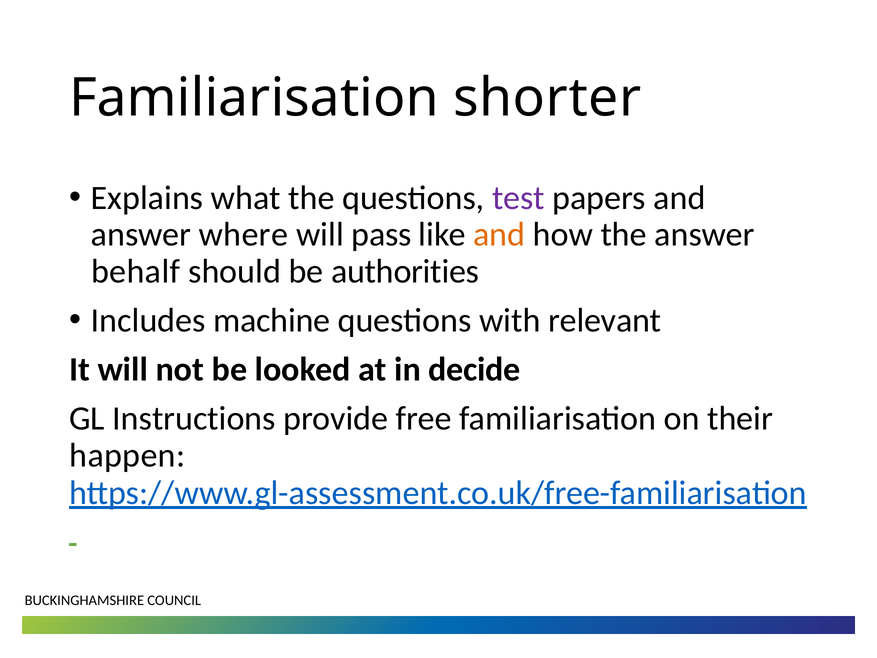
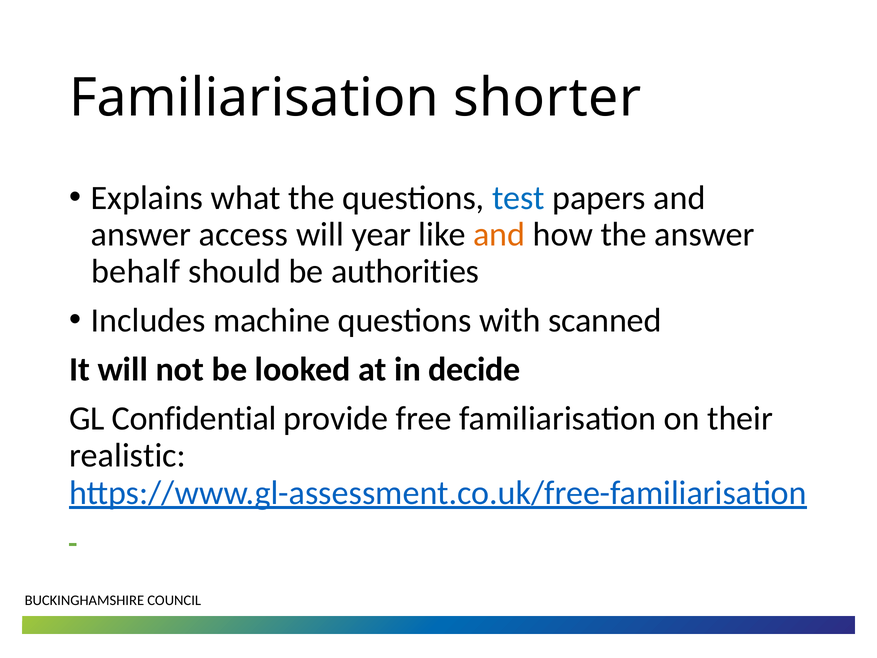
test colour: purple -> blue (518, 198)
where: where -> access (244, 235)
pass: pass -> year (381, 235)
relevant: relevant -> scanned (605, 320)
Instructions: Instructions -> Confidential (194, 418)
happen: happen -> realistic (127, 455)
